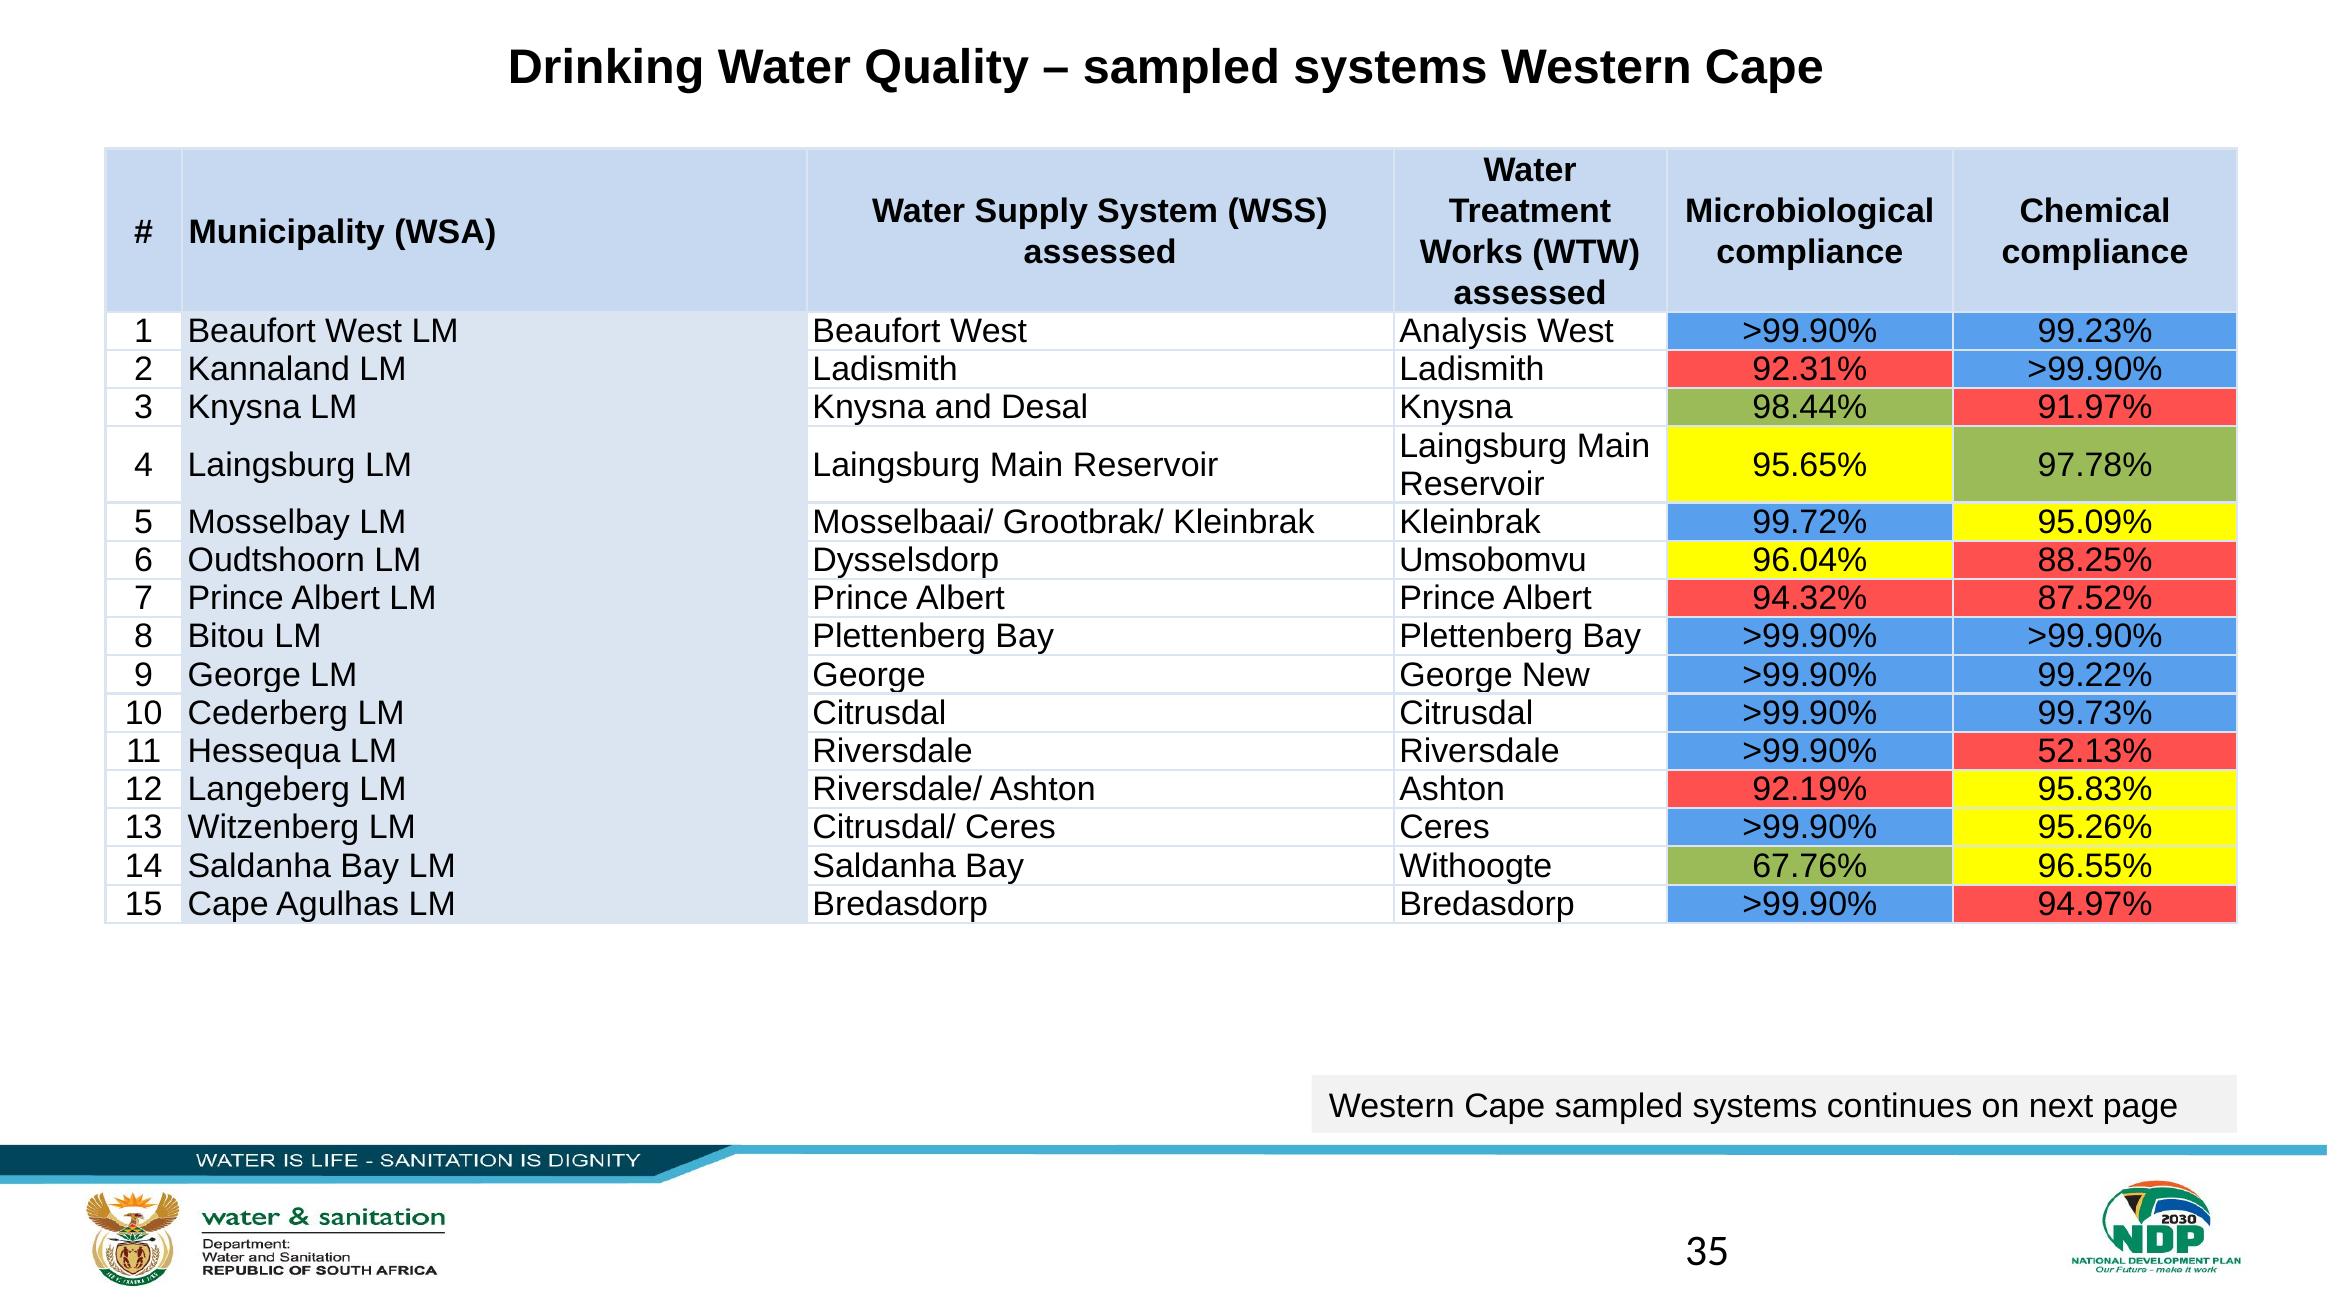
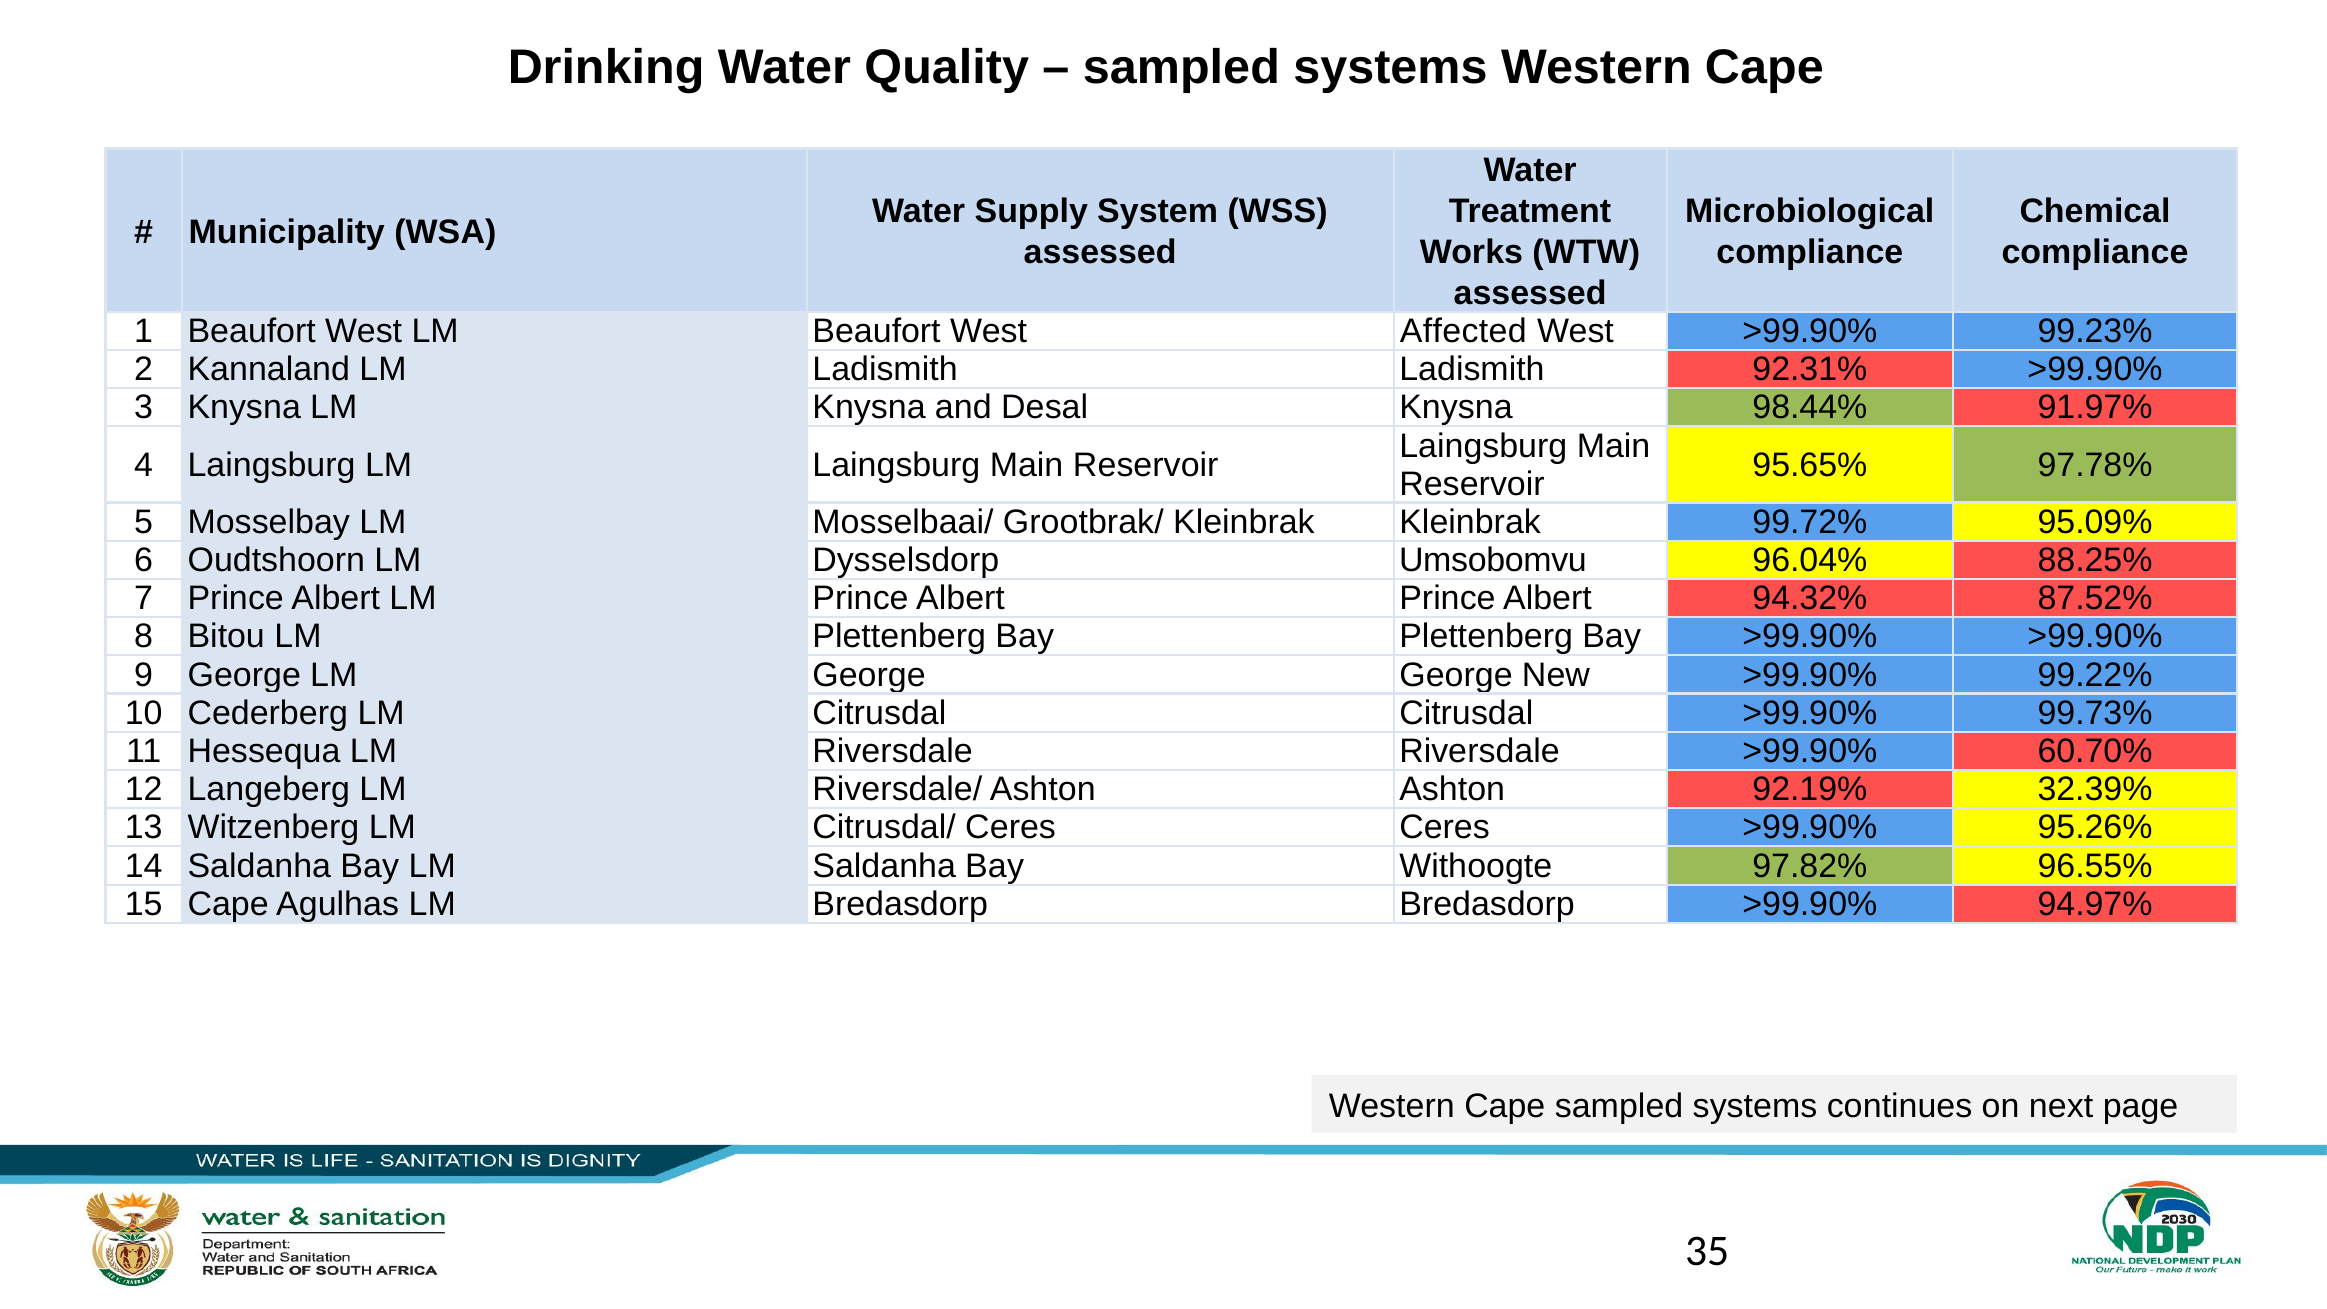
Analysis: Analysis -> Affected (1463, 331)
52.13%: 52.13% -> 60.70% (2095, 751)
95.83%: 95.83% -> 32.39% (2095, 790)
67.76%: 67.76% -> 97.82% (1810, 866)
